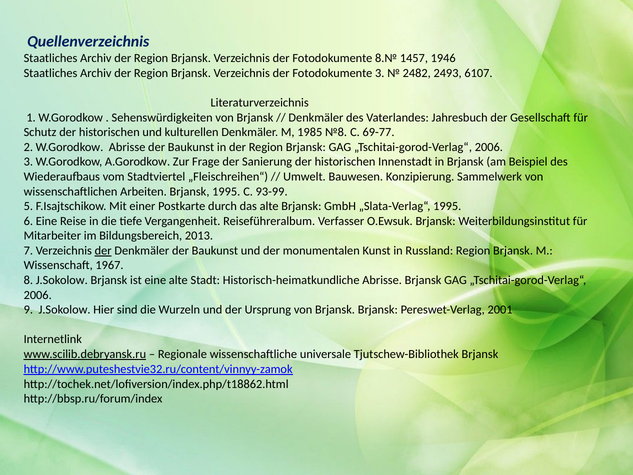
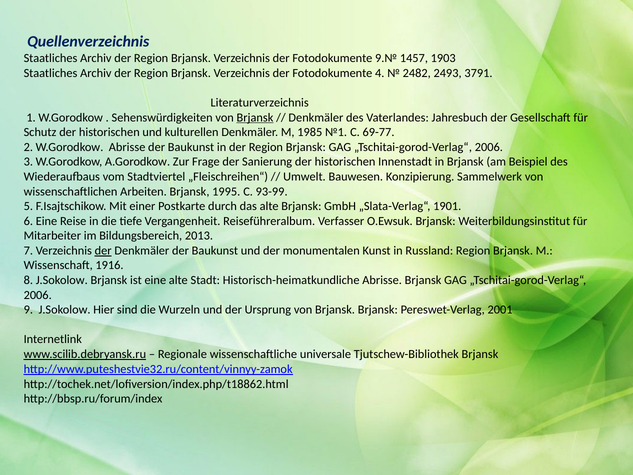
8.№: 8.№ -> 9.№ (386, 58)
1946: 1946 -> 1903 (443, 58)
Fotodokumente 3: 3 -> 4 (380, 73)
6107: 6107 -> 3791 (478, 73)
Brjansk underline: none -> present (255, 117)
№8: №8 -> №1 (336, 132)
„Slata-Verlag“ 1995: 1995 -> 1901 (447, 206)
1967: 1967 -> 1916 (110, 265)
